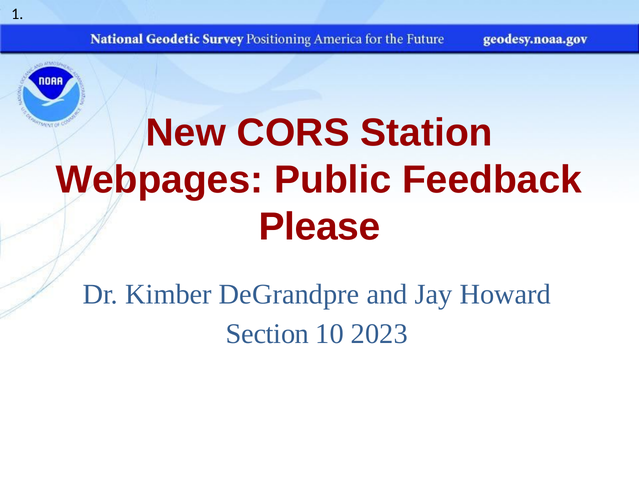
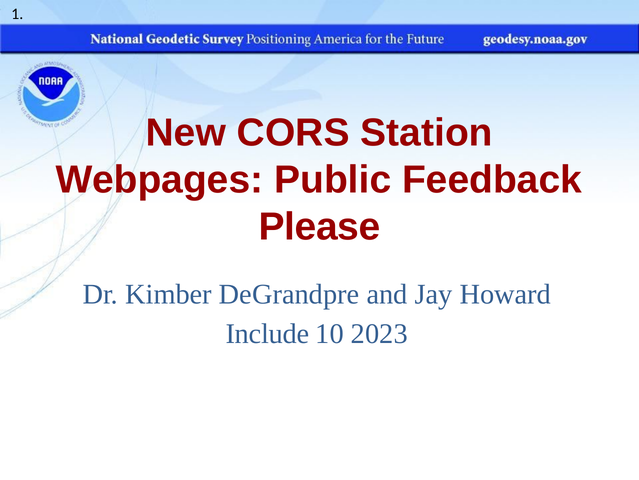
Section: Section -> Include (267, 334)
